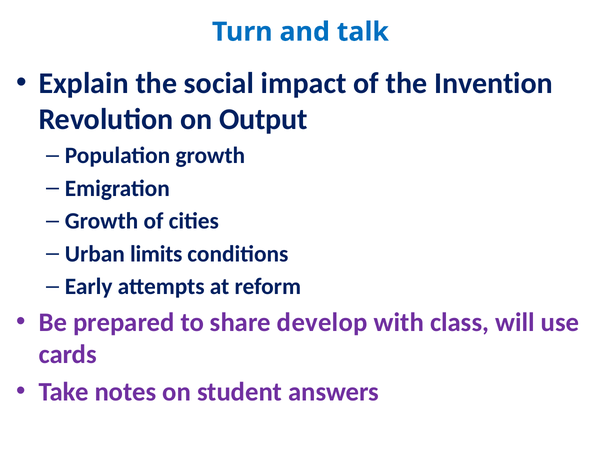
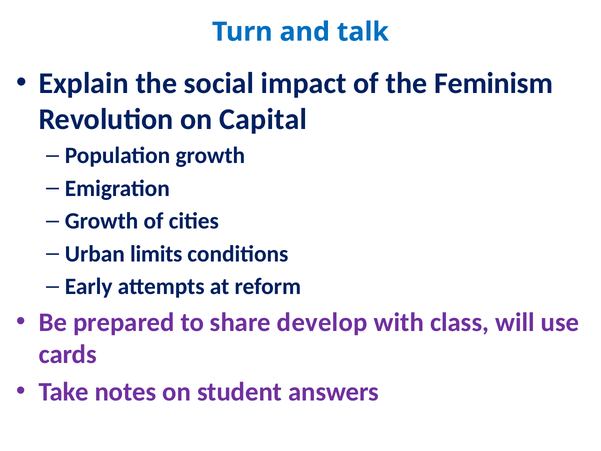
Invention: Invention -> Feminism (494, 83)
Output: Output -> Capital (263, 119)
